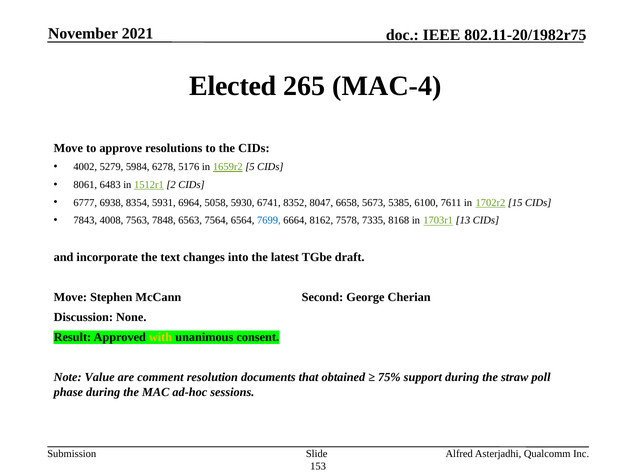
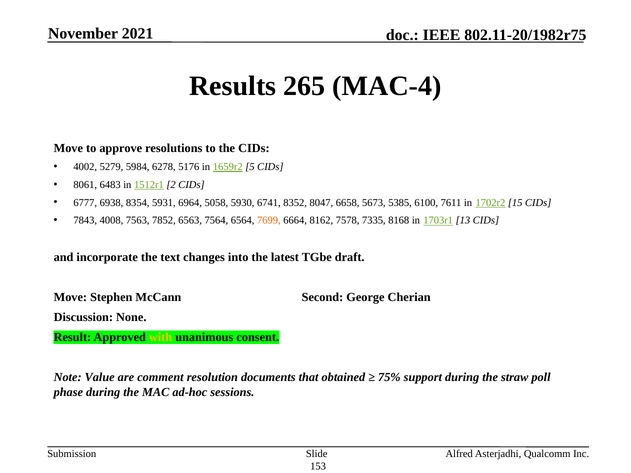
Elected: Elected -> Results (233, 86)
7848: 7848 -> 7852 (164, 221)
7699 colour: blue -> orange (269, 221)
